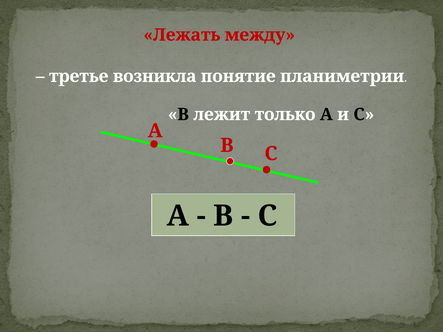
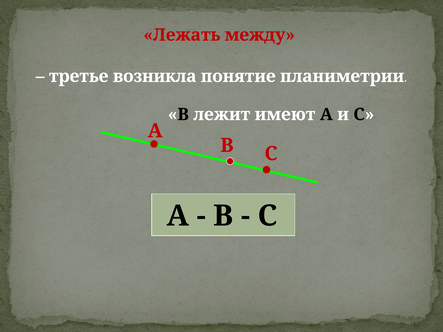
только: только -> имеют (285, 115)
